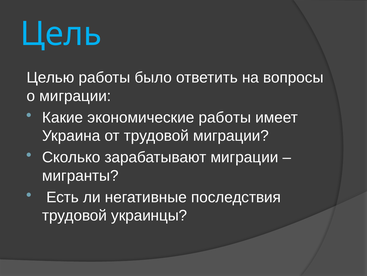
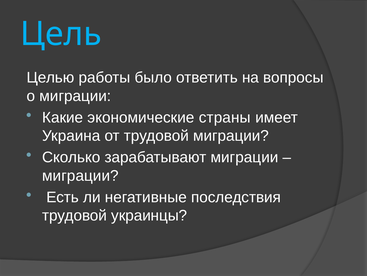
экономические работы: работы -> страны (225, 117)
мигранты: мигранты -> миграции (80, 175)
